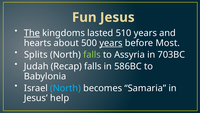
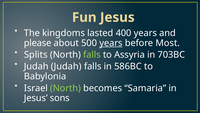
The underline: present -> none (32, 33)
510: 510 -> 400 (124, 33)
hearts: hearts -> please (38, 43)
Judah Recap: Recap -> Judah (66, 66)
North colour: light blue -> light green (65, 88)
help: help -> sons (60, 98)
